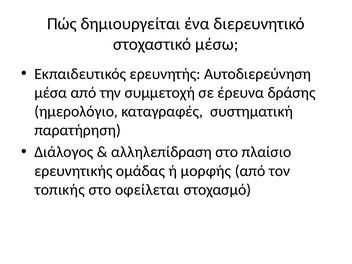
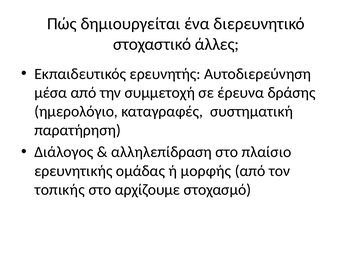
μέσω: μέσω -> άλλες (217, 44)
οφείλεται: οφείλεται -> αρχίζουμε (147, 190)
